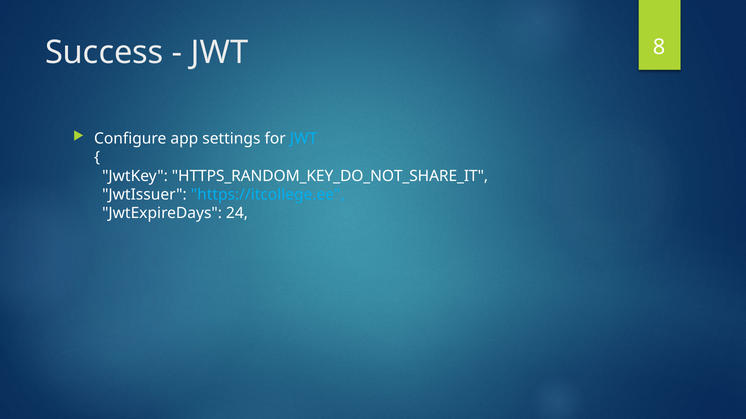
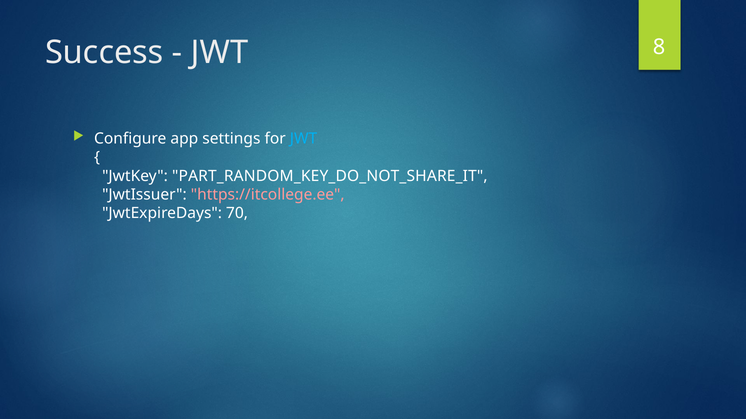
HTTPS_RANDOM_KEY_DO_NOT_SHARE_IT: HTTPS_RANDOM_KEY_DO_NOT_SHARE_IT -> PART_RANDOM_KEY_DO_NOT_SHARE_IT (330, 176)
https://itcollege.ee colour: light blue -> pink (268, 195)
24: 24 -> 70 (237, 213)
